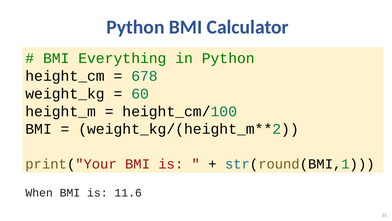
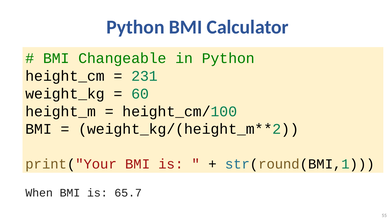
Everything: Everything -> Changeable (122, 58)
678: 678 -> 231 (144, 76)
11.6: 11.6 -> 65.7 (128, 192)
